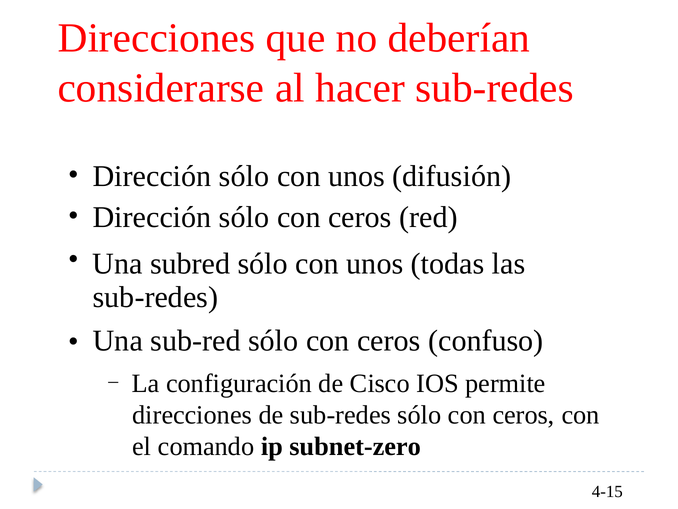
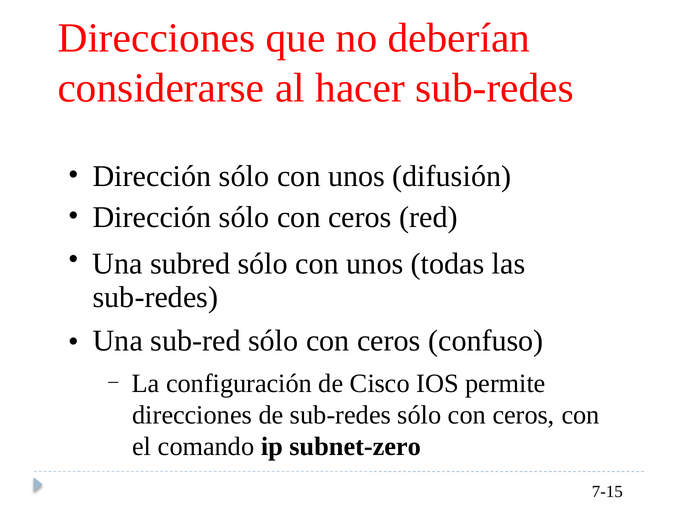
4-15: 4-15 -> 7-15 (607, 491)
